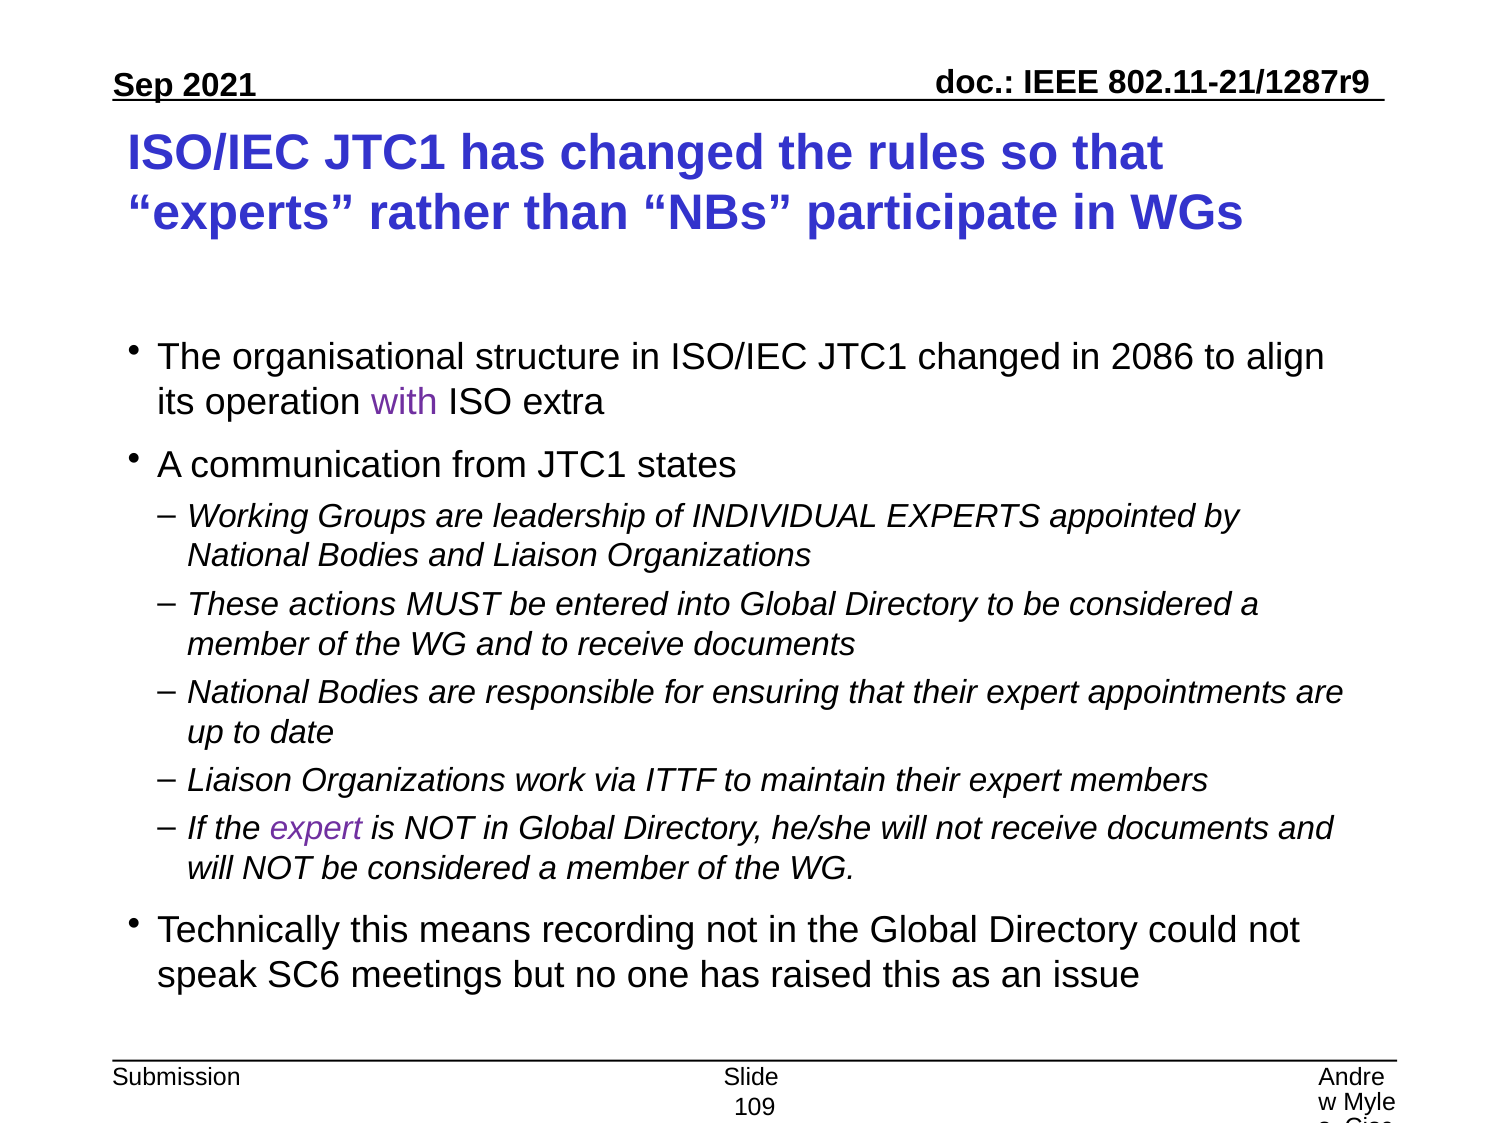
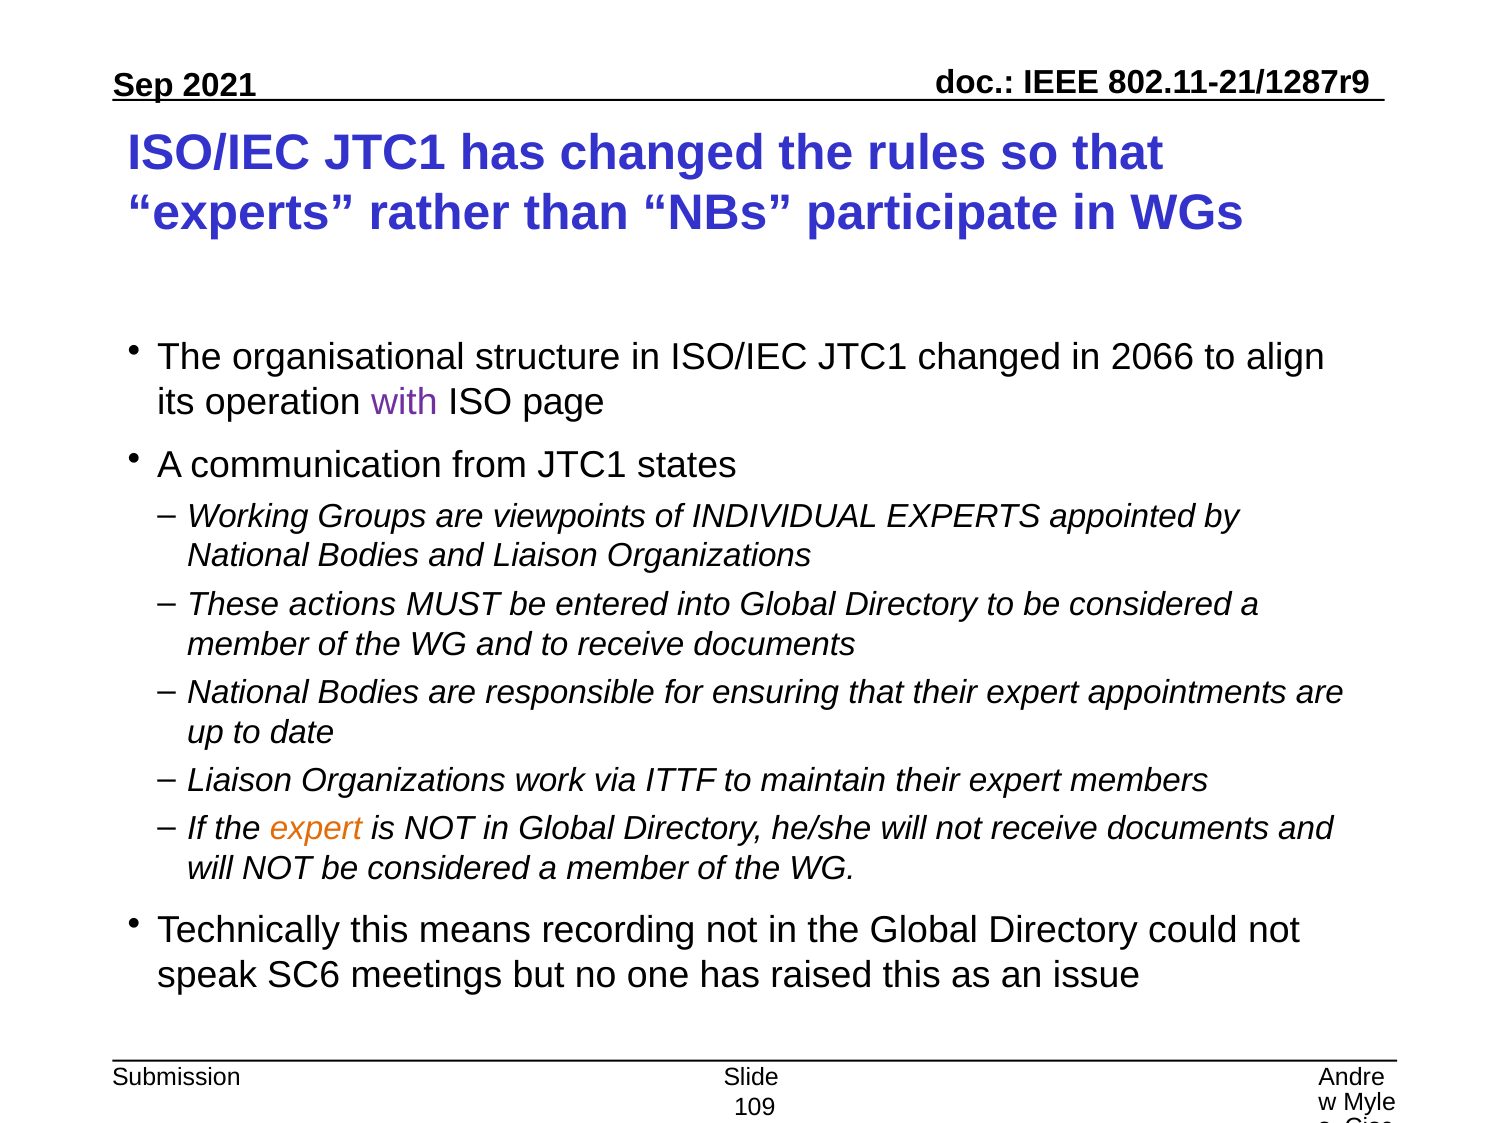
2086: 2086 -> 2066 (1152, 357)
extra: extra -> page (564, 402)
leadership: leadership -> viewpoints (569, 516)
expert colour: purple -> orange (316, 828)
